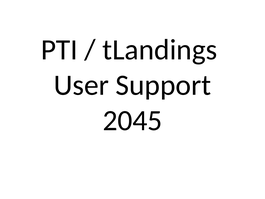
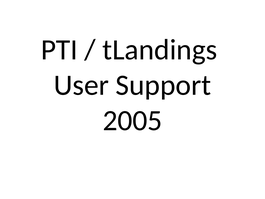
2045: 2045 -> 2005 (132, 120)
